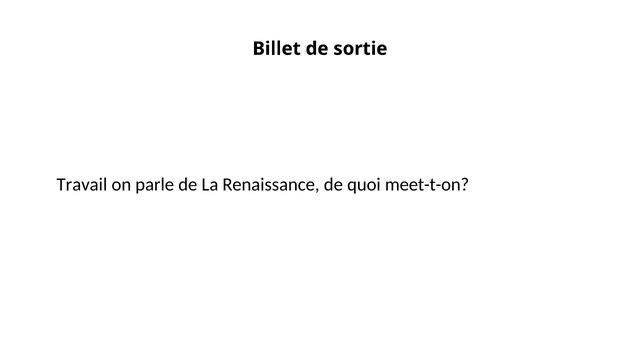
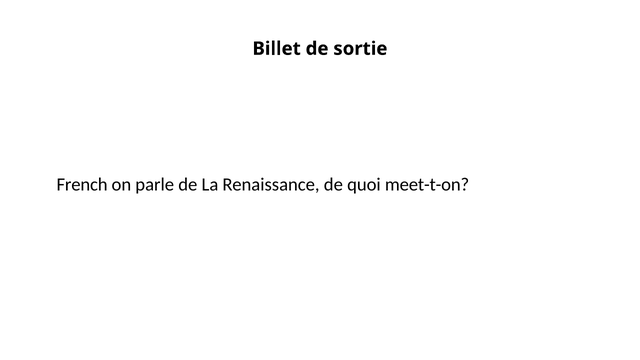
Travail: Travail -> French (82, 184)
